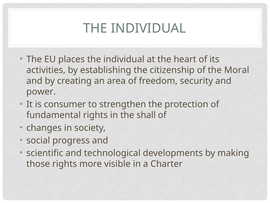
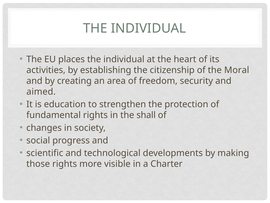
power: power -> aimed (41, 92)
consumer: consumer -> education (65, 104)
